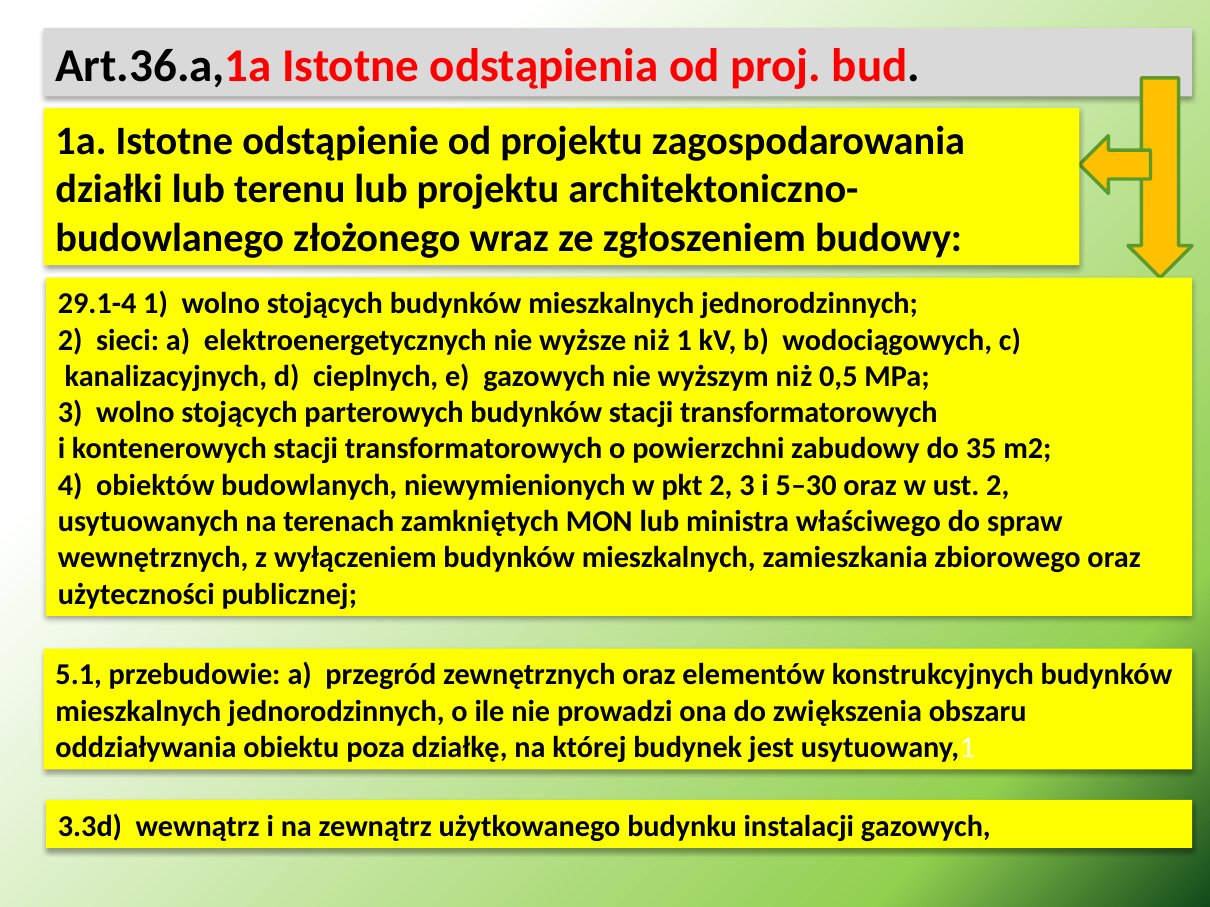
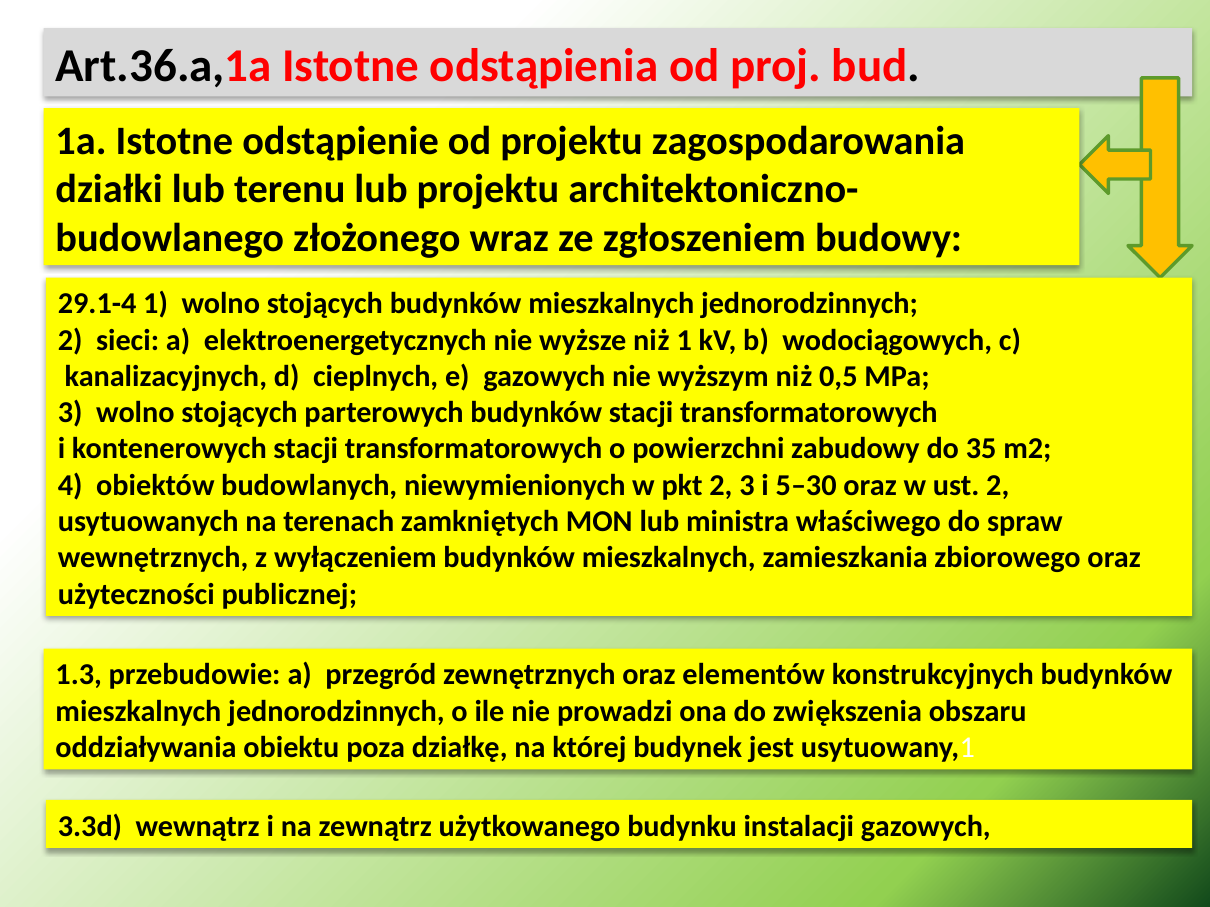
5.1: 5.1 -> 1.3 (79, 675)
